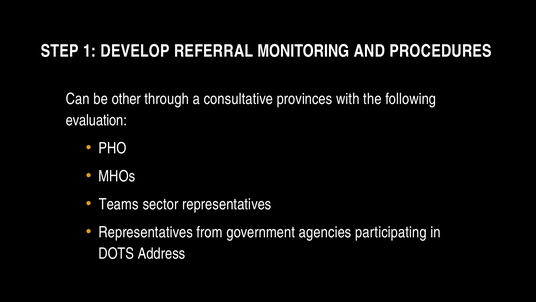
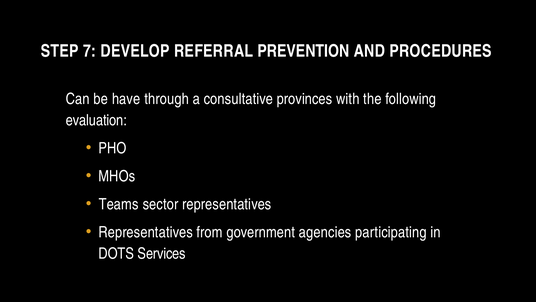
1: 1 -> 7 (90, 51)
MONITORING: MONITORING -> PREVENTION (303, 51)
other: other -> have (126, 99)
Address: Address -> Services (162, 253)
